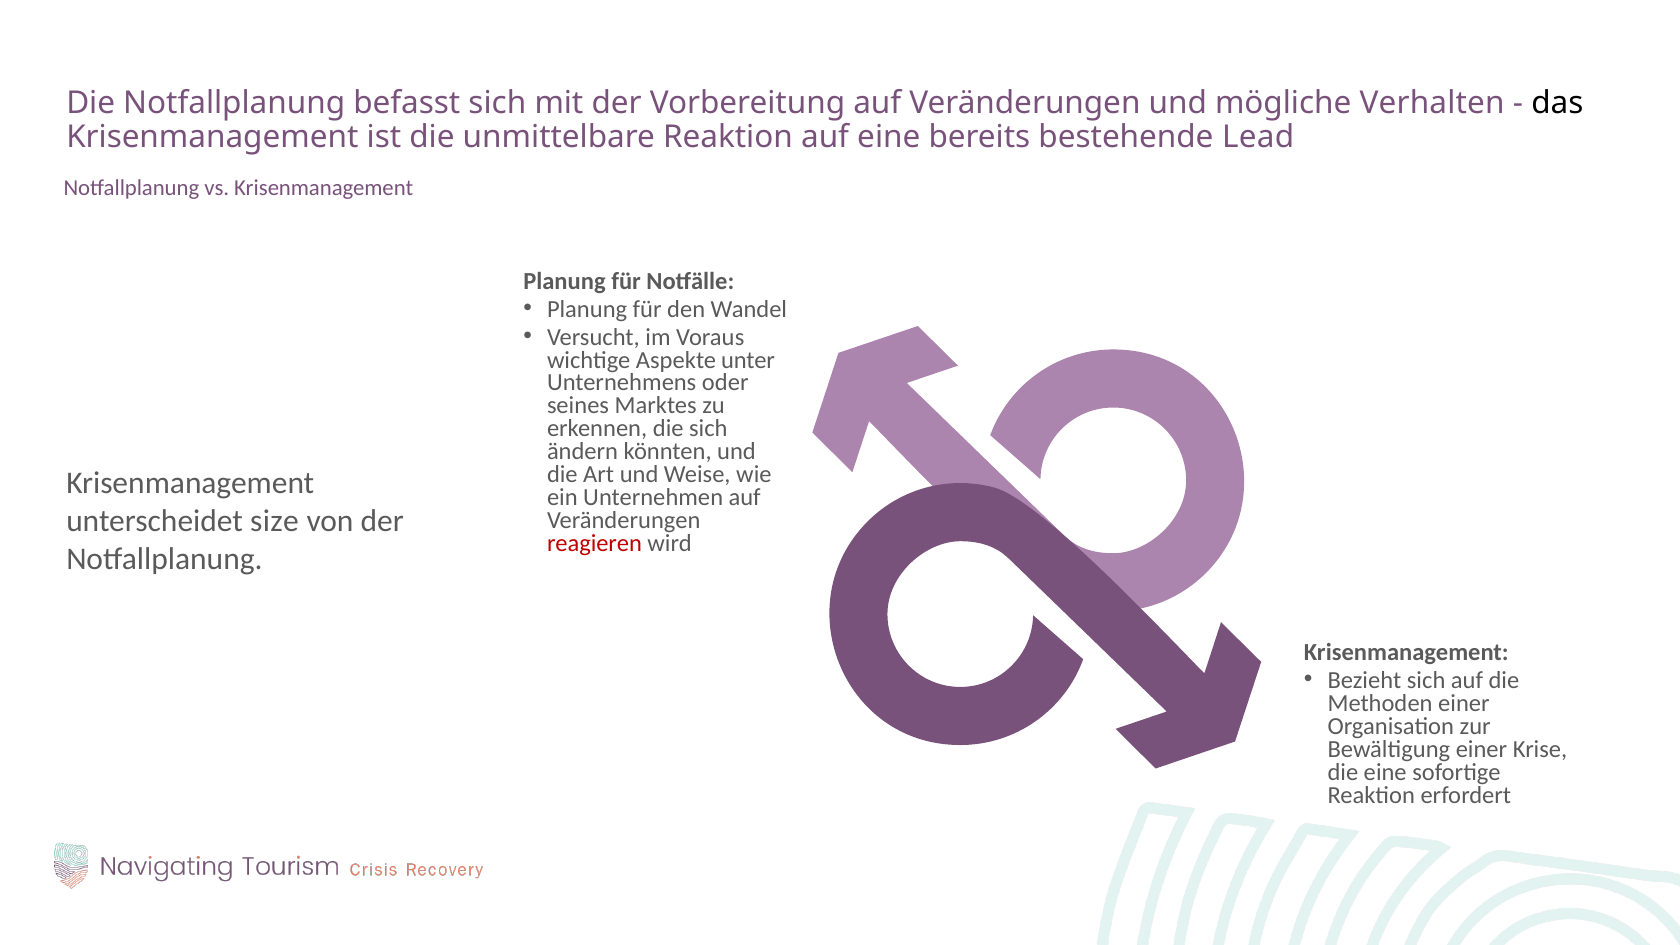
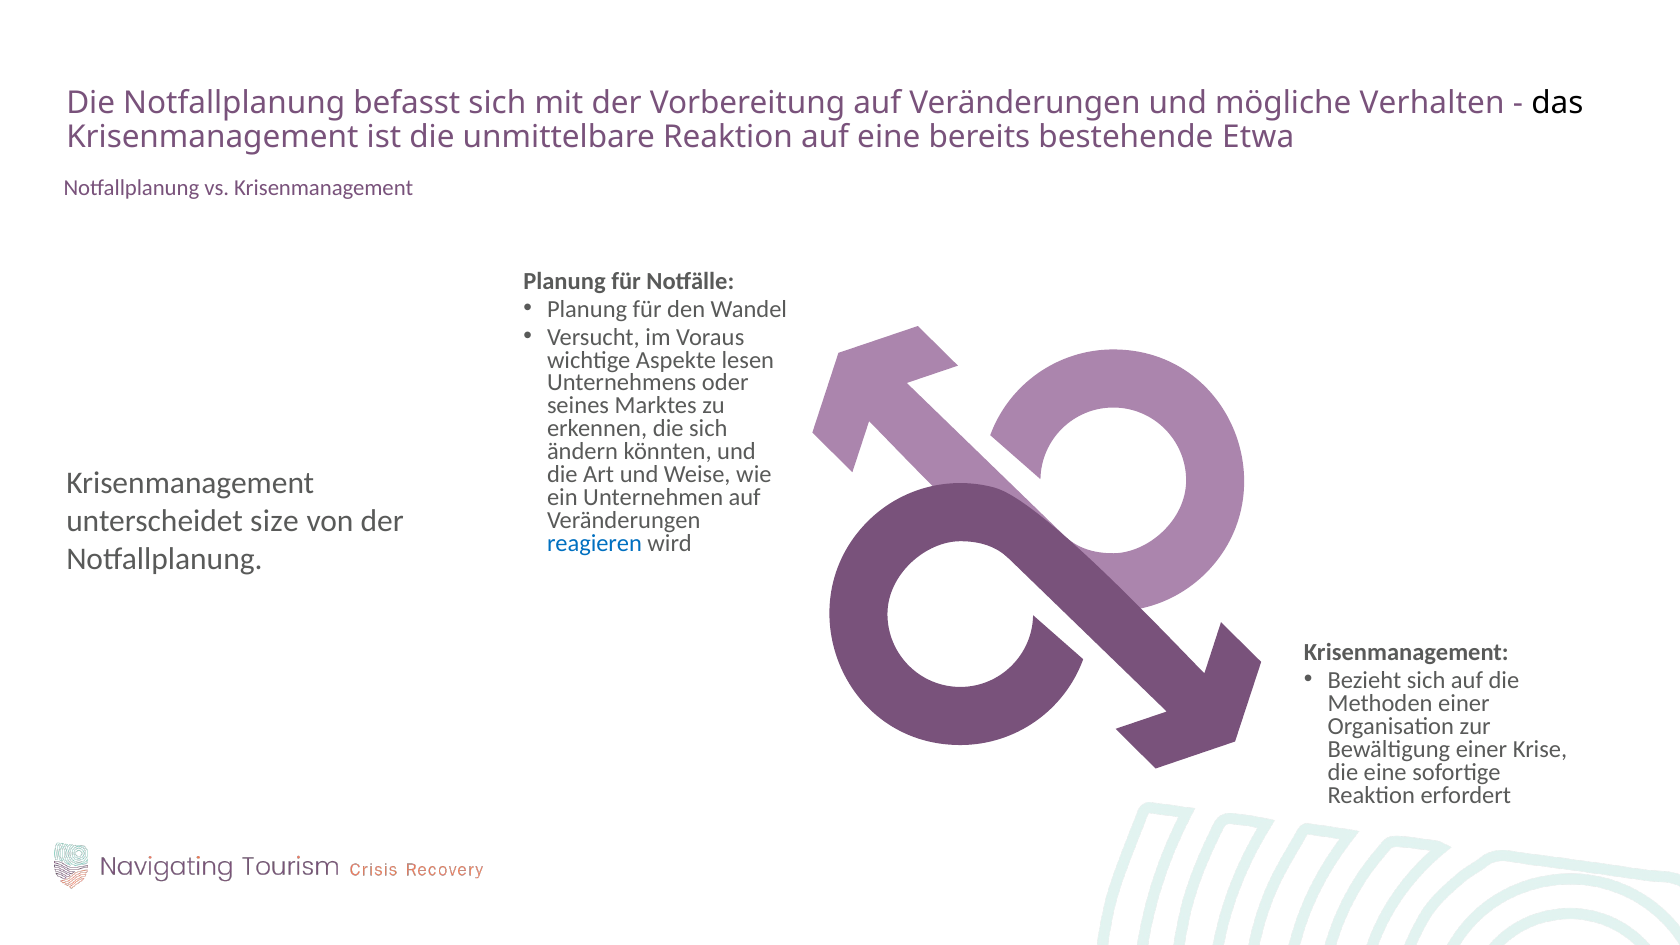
Lead: Lead -> Etwa (1258, 137)
unter: unter -> lesen (748, 360)
reagieren colour: red -> blue (594, 544)
